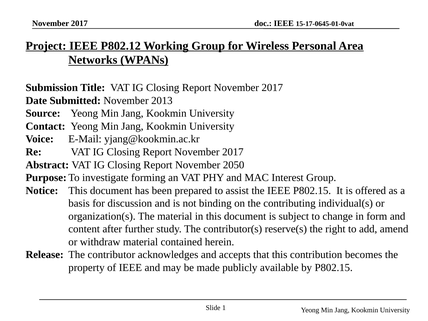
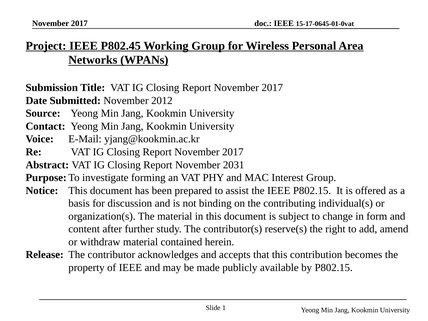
P802.12: P802.12 -> P802.45 (121, 46)
2013: 2013 -> 2012 (162, 101)
2050: 2050 -> 2031 (234, 165)
